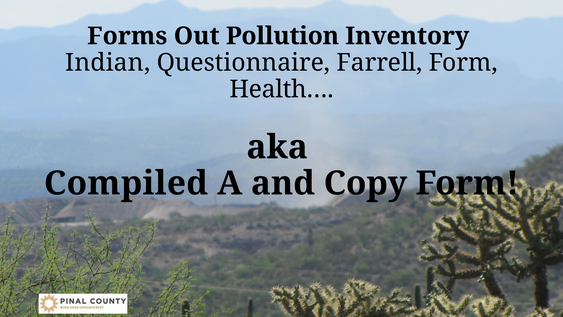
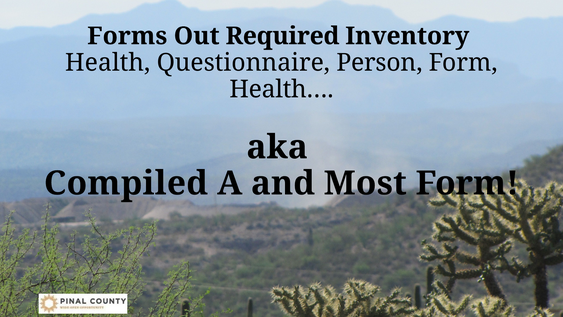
Pollution: Pollution -> Required (283, 36)
Indian: Indian -> Health (108, 63)
Farrell: Farrell -> Person (379, 63)
Copy: Copy -> Most (365, 183)
